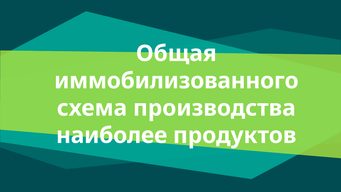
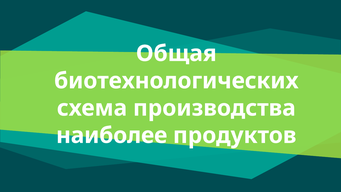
иммобилизованного: иммобилизованного -> биотехнологических (176, 81)
